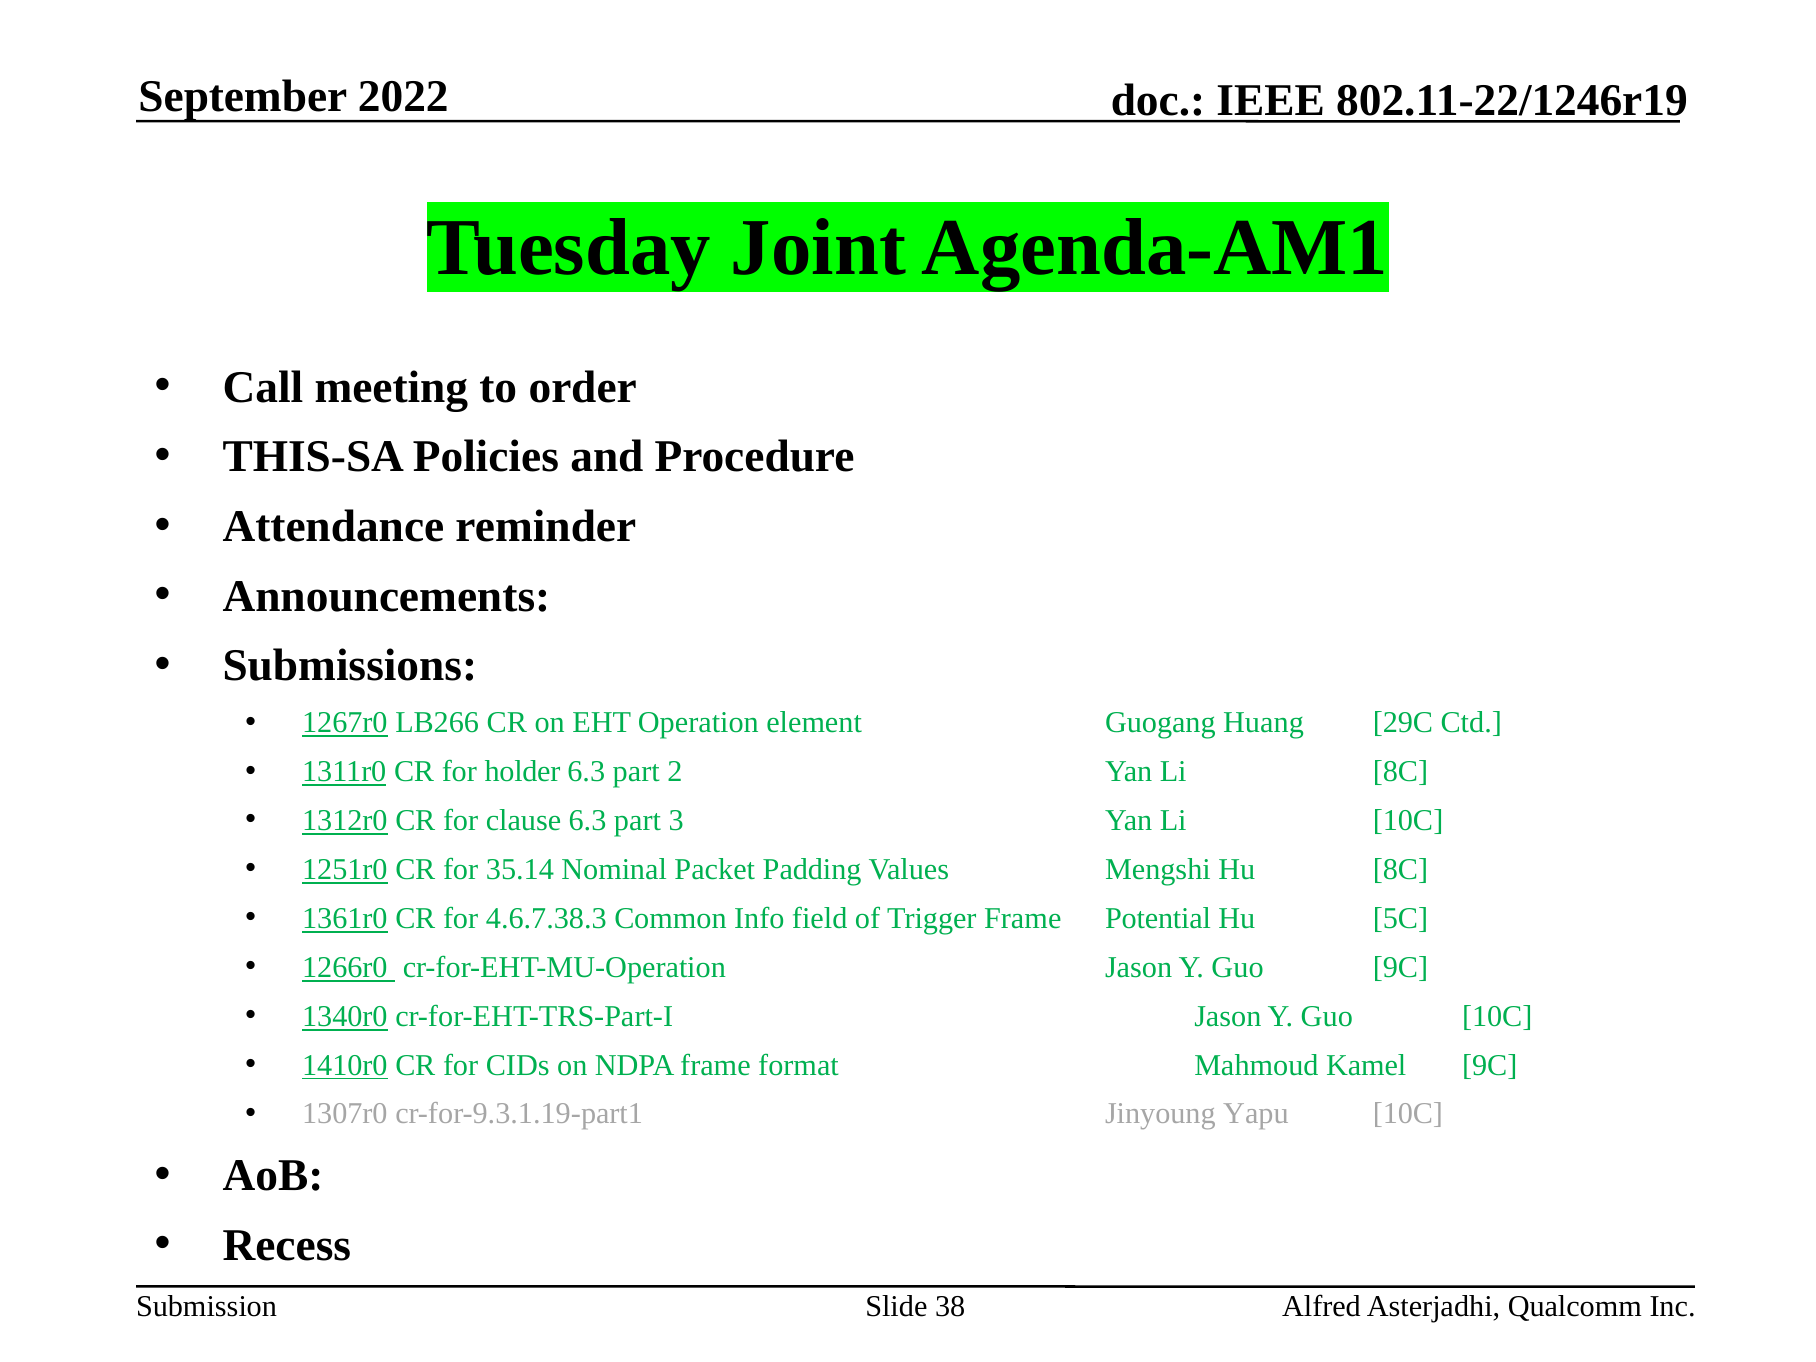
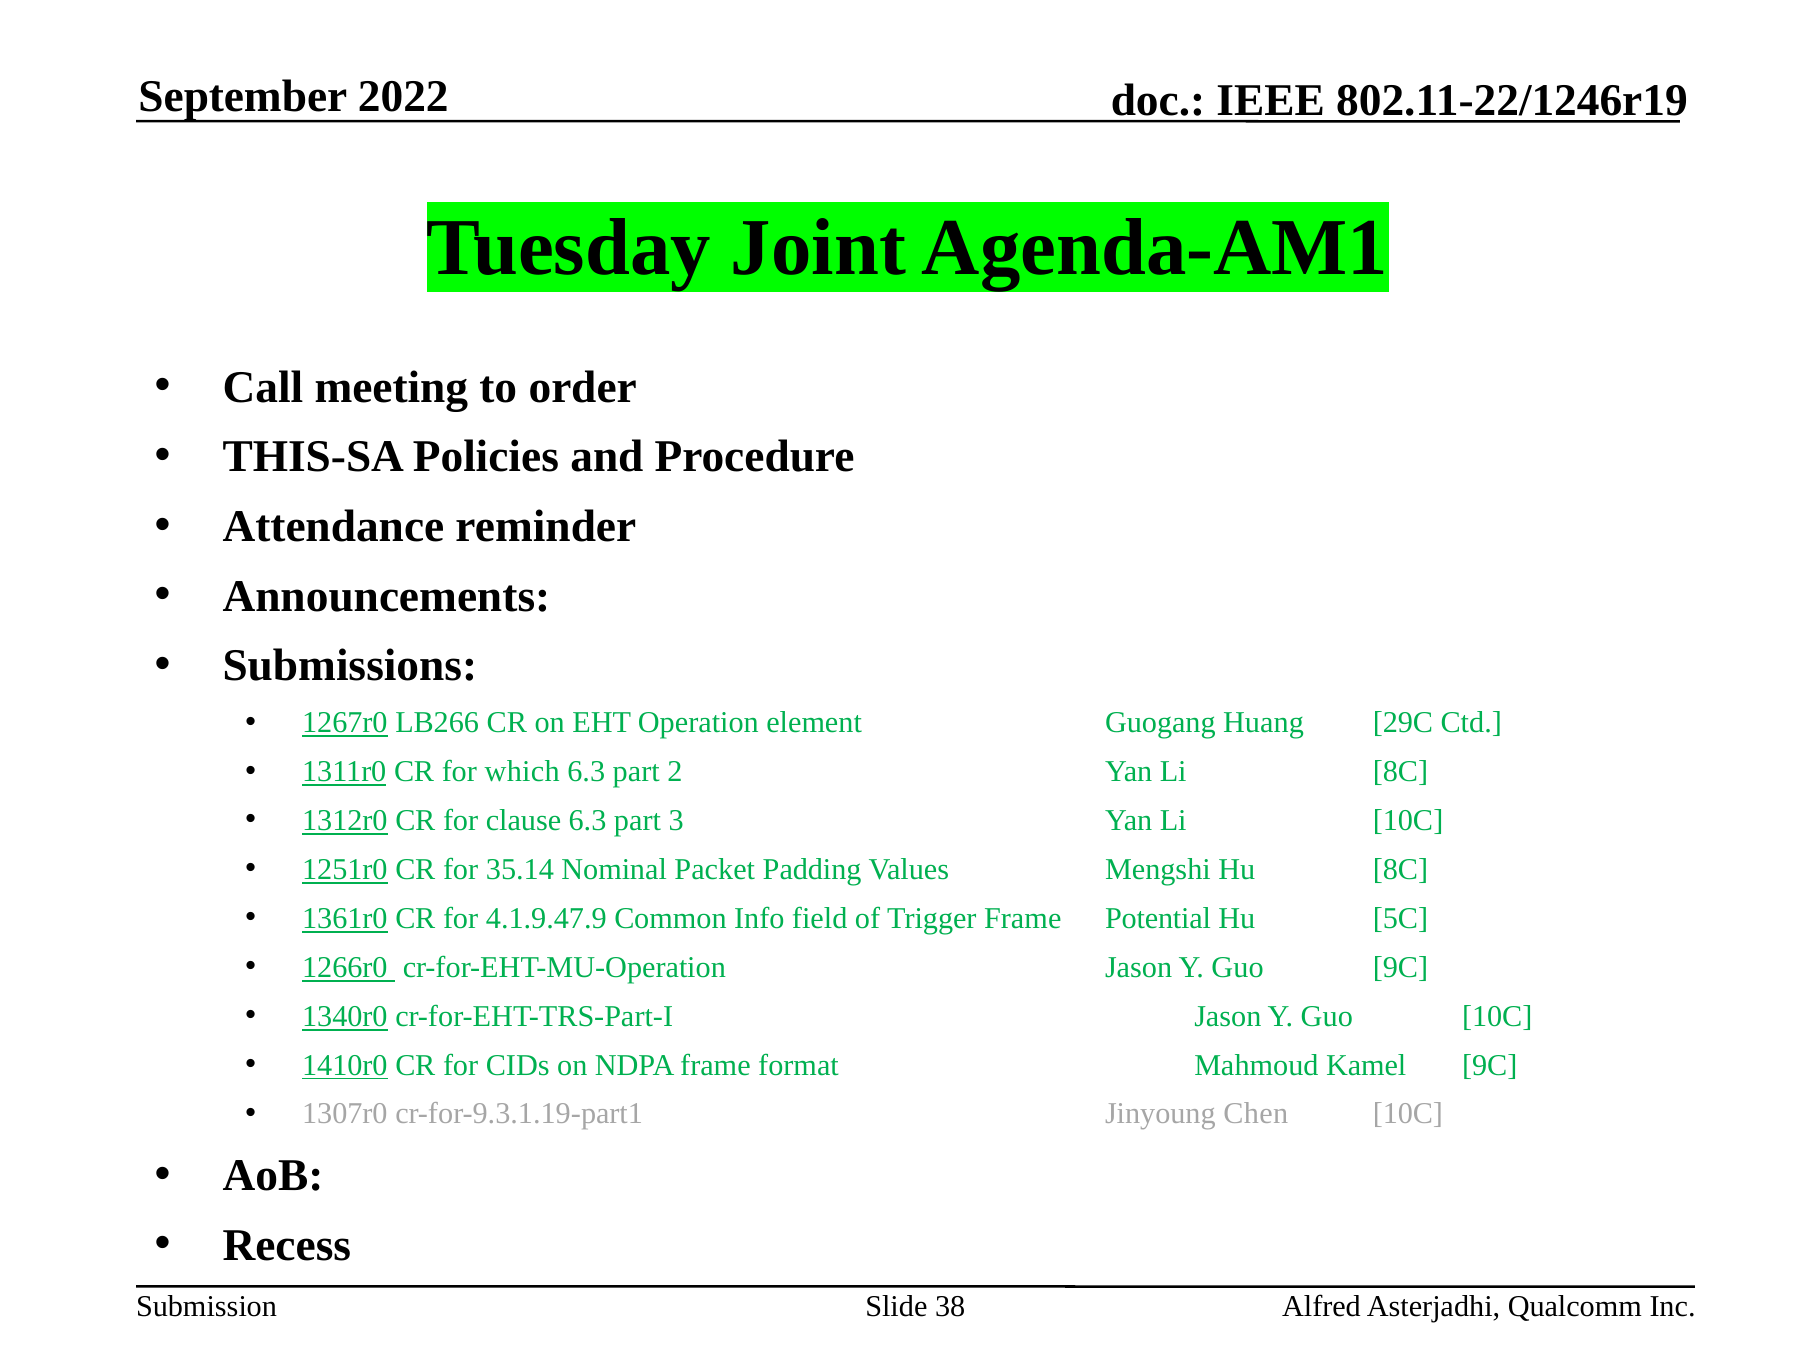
holder: holder -> which (522, 772)
4.6.7.38.3: 4.6.7.38.3 -> 4.1.9.47.9 (546, 918)
Yapu: Yapu -> Chen (1256, 1114)
